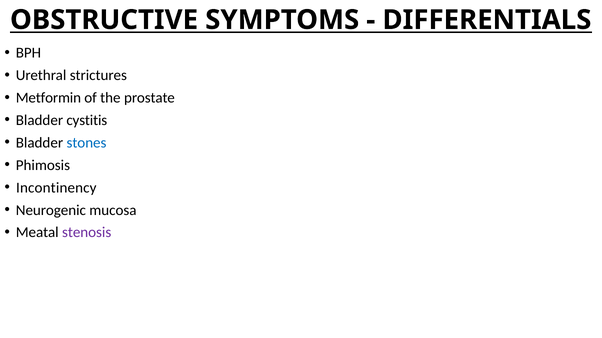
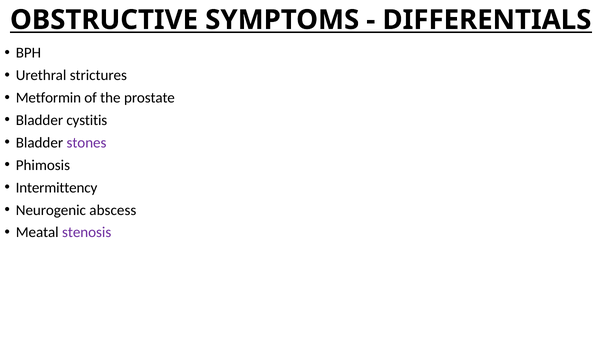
stones colour: blue -> purple (86, 143)
Incontinency: Incontinency -> Intermittency (56, 188)
mucosa: mucosa -> abscess (113, 210)
